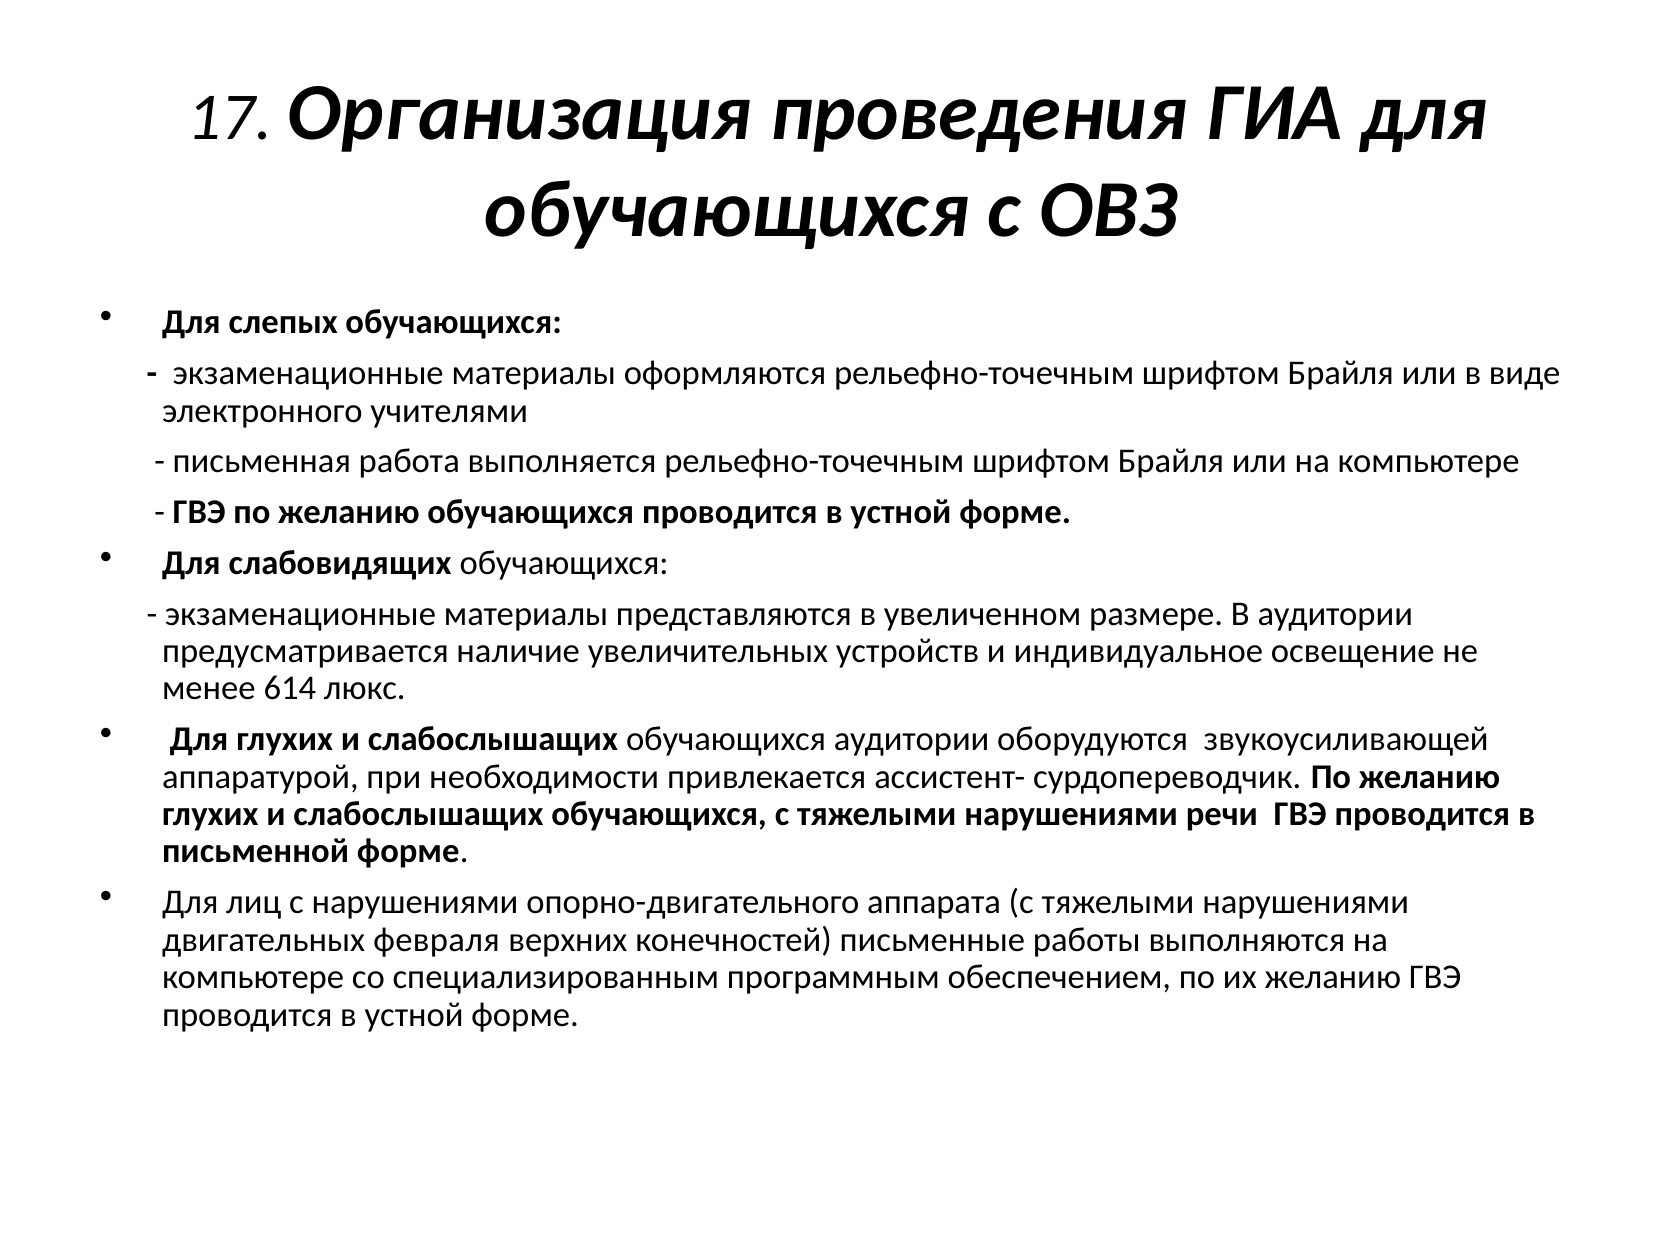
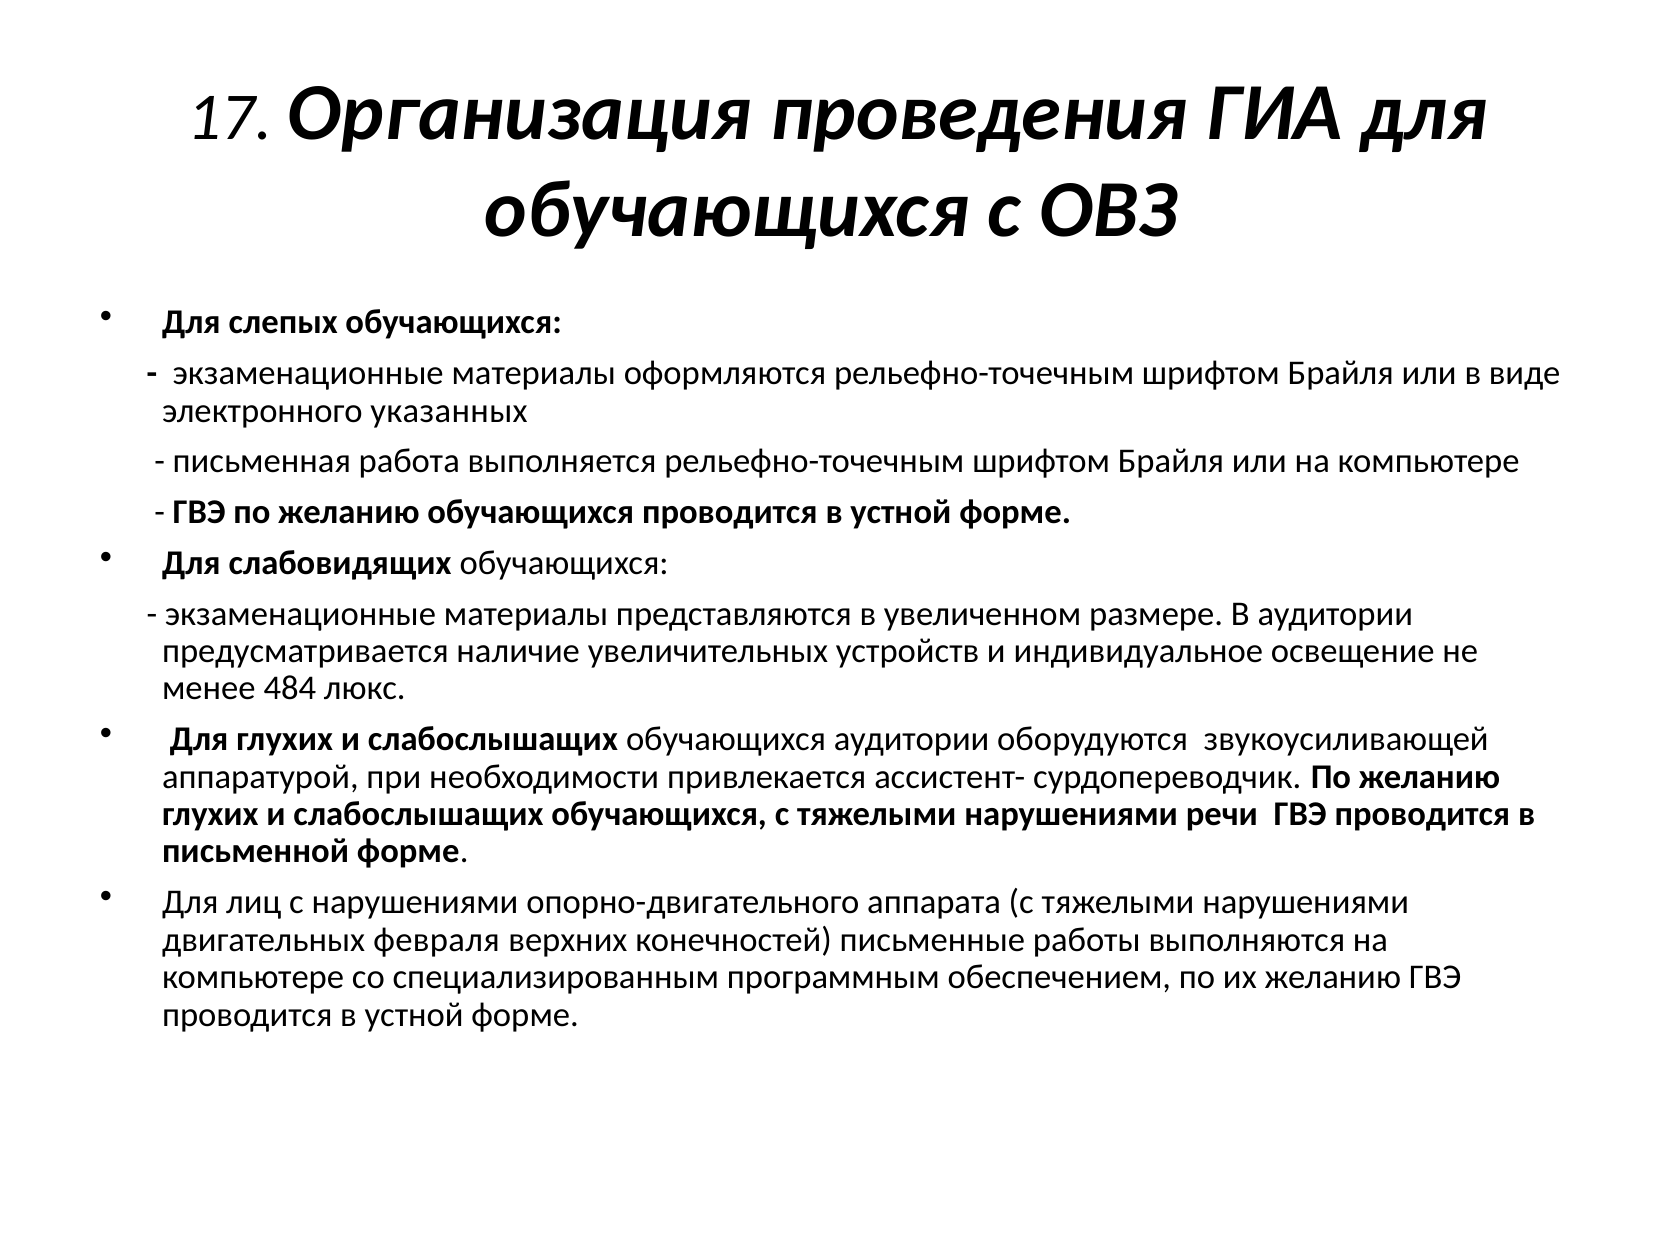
учителями: учителями -> указанных (449, 411)
614: 614 -> 484 (290, 689)
